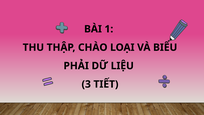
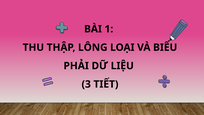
CHÀO: CHÀO -> LÔNG (93, 47)
